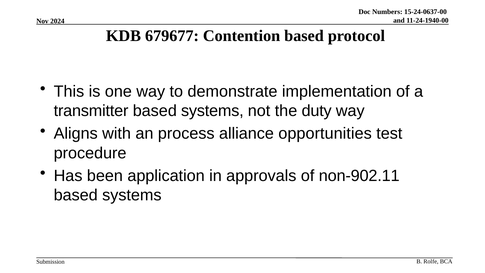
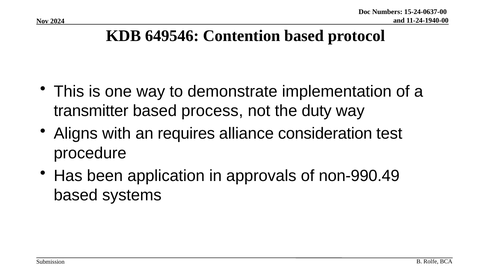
679677: 679677 -> 649546 (172, 36)
systems: systems -> process (212, 111)
process: process -> requires (186, 134)
opportunities: opportunities -> consideration (325, 134)
non-902.11: non-902.11 -> non-990.49 (359, 176)
